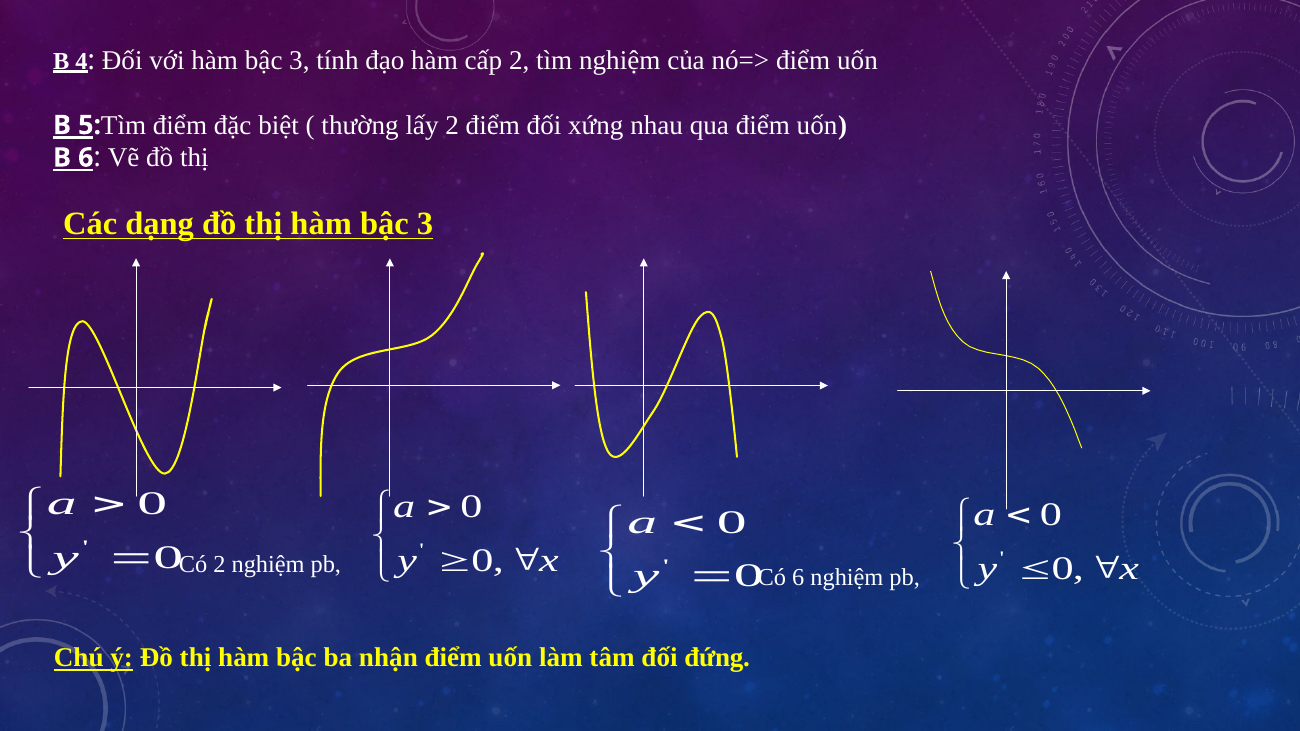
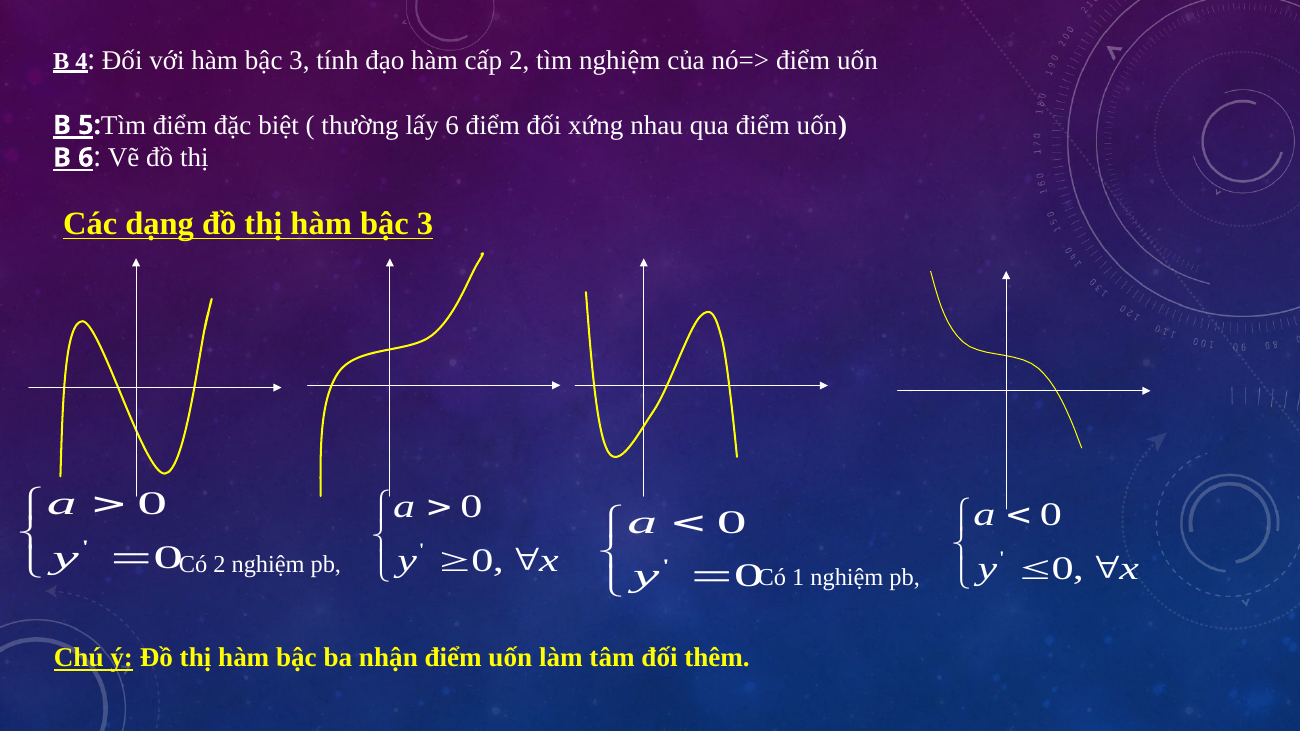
lấy 2: 2 -> 6 (452, 125)
Có 6: 6 -> 1 (798, 578)
đứng: đứng -> thêm (717, 658)
